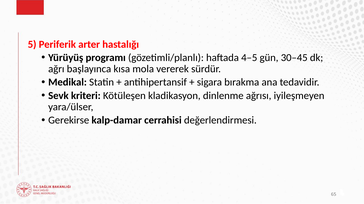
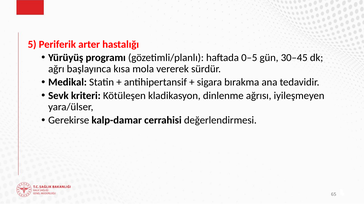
4–5: 4–5 -> 0–5 (249, 58)
